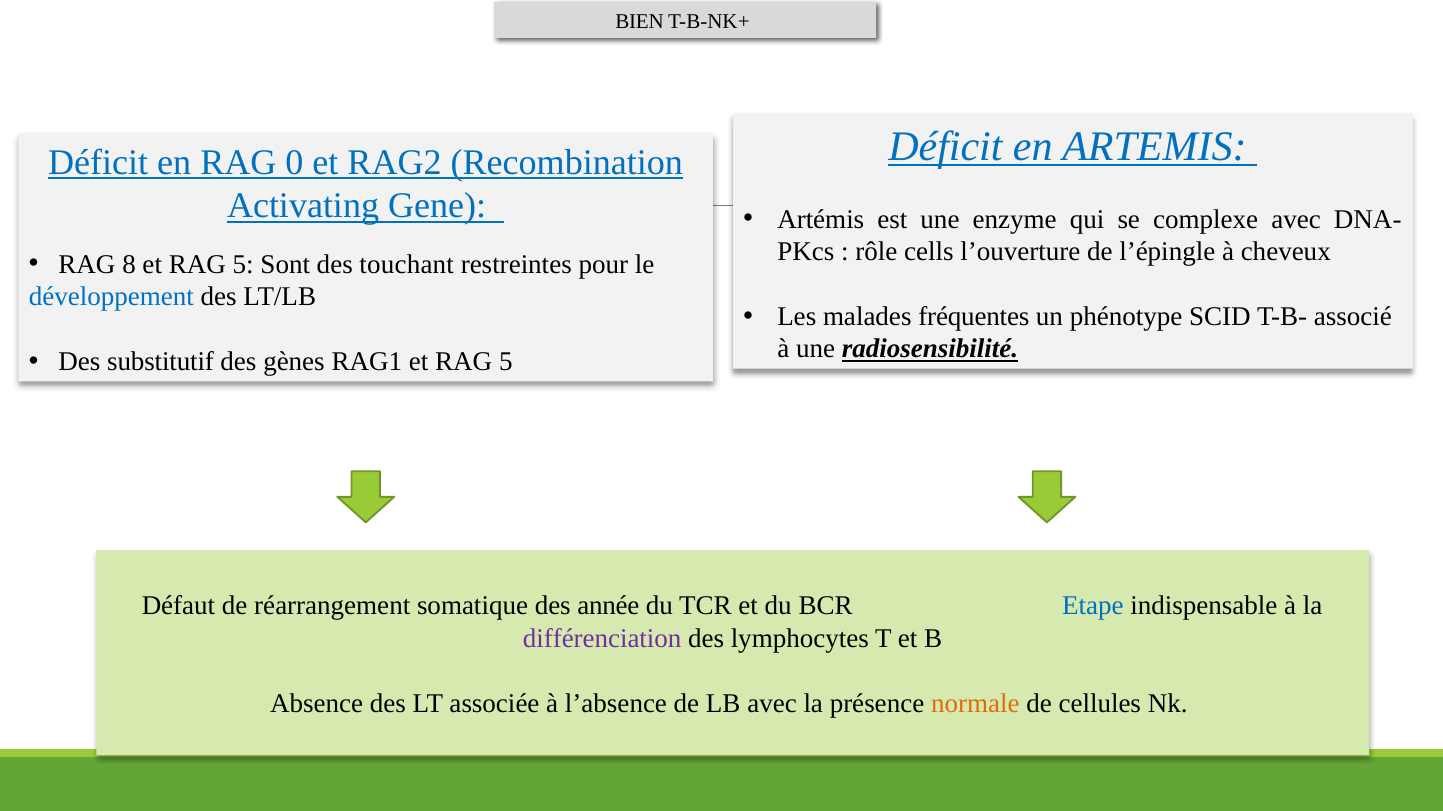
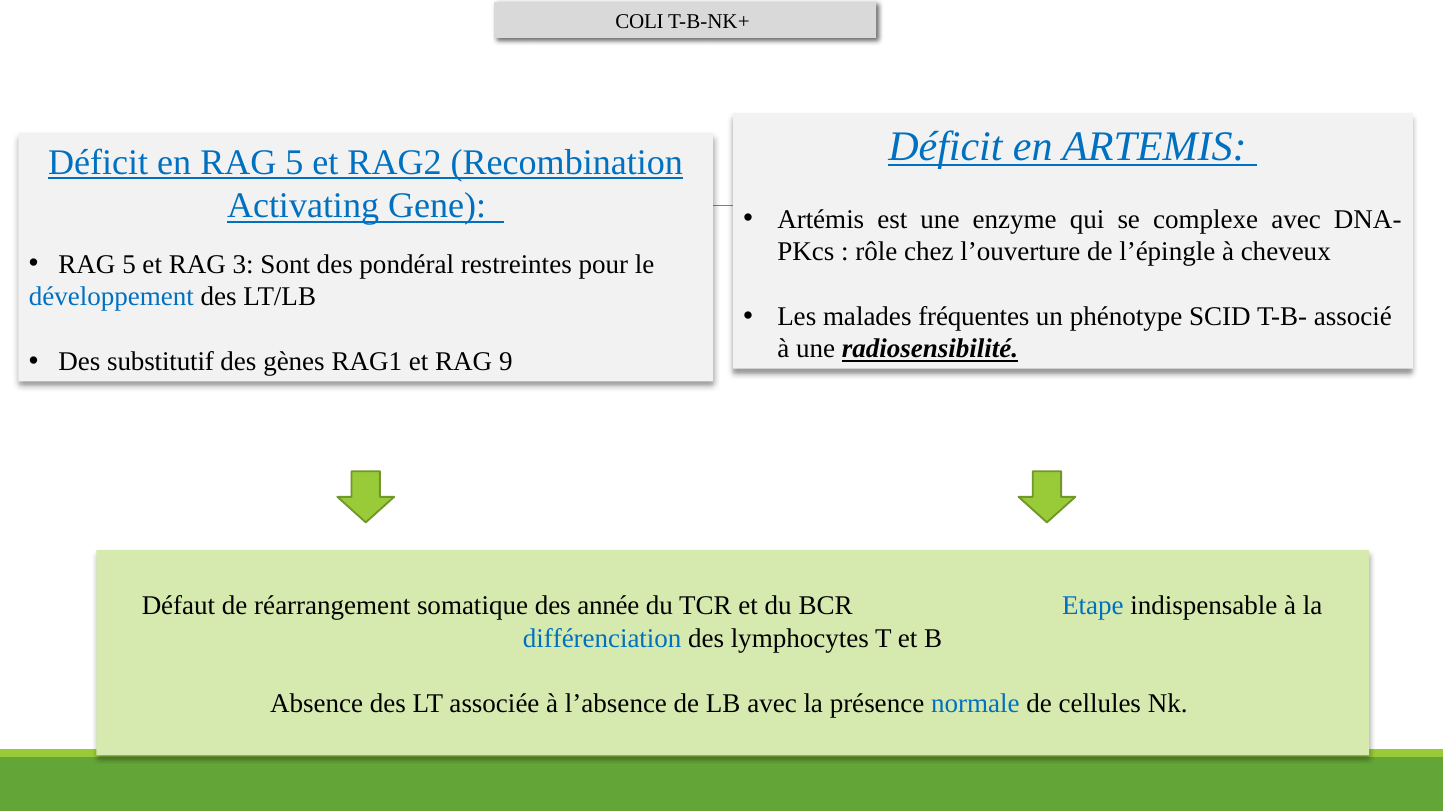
BIEN: BIEN -> COLI (640, 21)
en RAG 0: 0 -> 5 (294, 163)
cells: cells -> chez (929, 252)
8: 8 -> 5 (129, 265)
5: 5 -> 3 (243, 265)
touchant: touchant -> pondéral (407, 265)
RAG1 et RAG 5: 5 -> 9 (506, 362)
différenciation colour: purple -> blue (602, 639)
normale colour: orange -> blue (975, 704)
